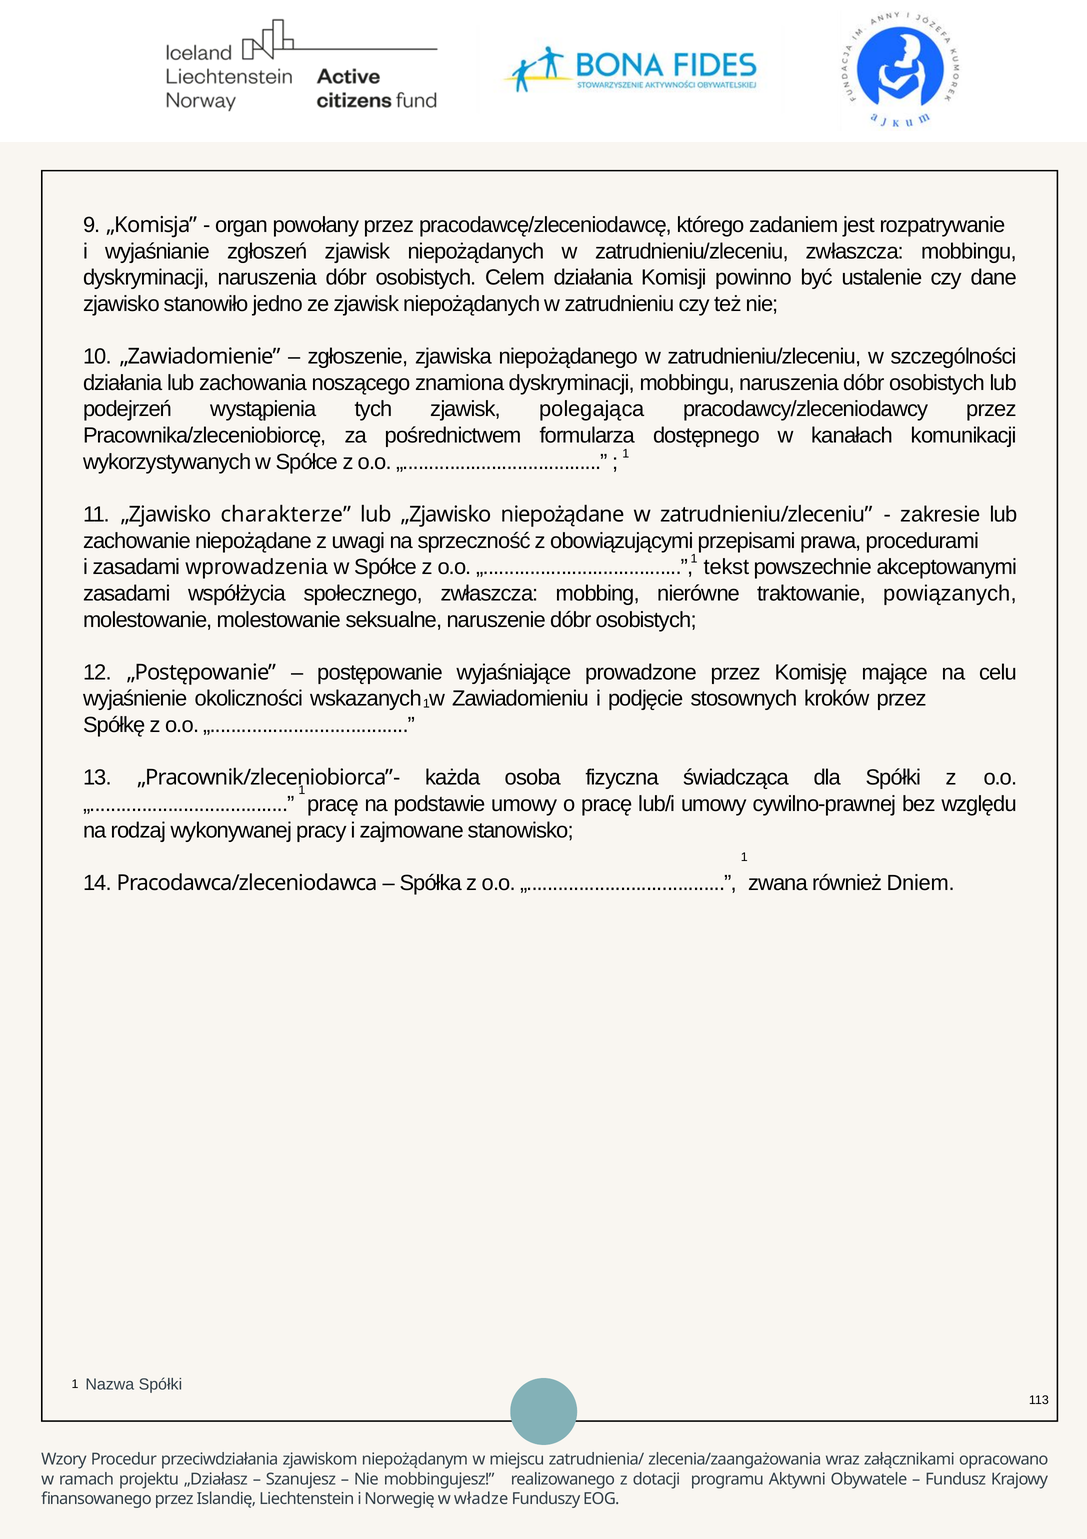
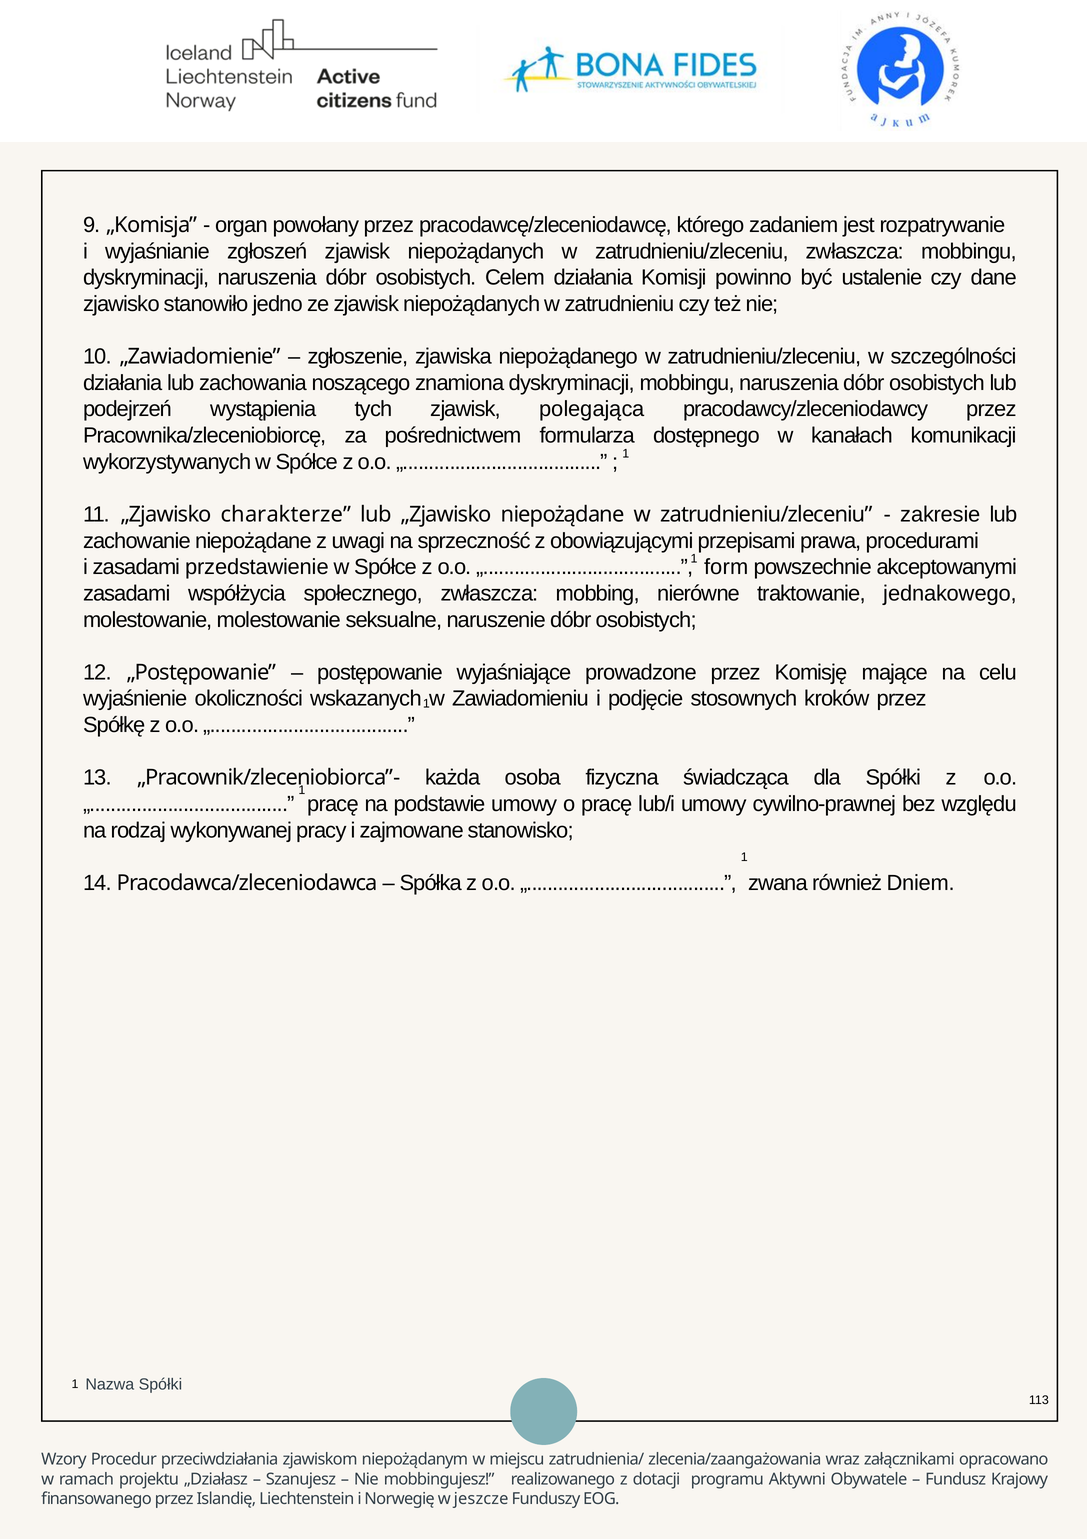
wprowadzenia: wprowadzenia -> przedstawienie (257, 567)
tekst: tekst -> form (726, 567)
powiązanych: powiązanych -> jednakowego (950, 593)
władze: władze -> jeszcze (481, 1498)
